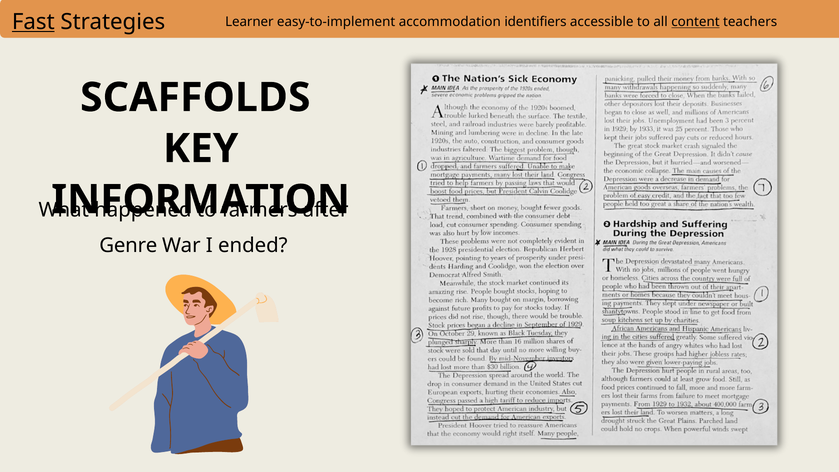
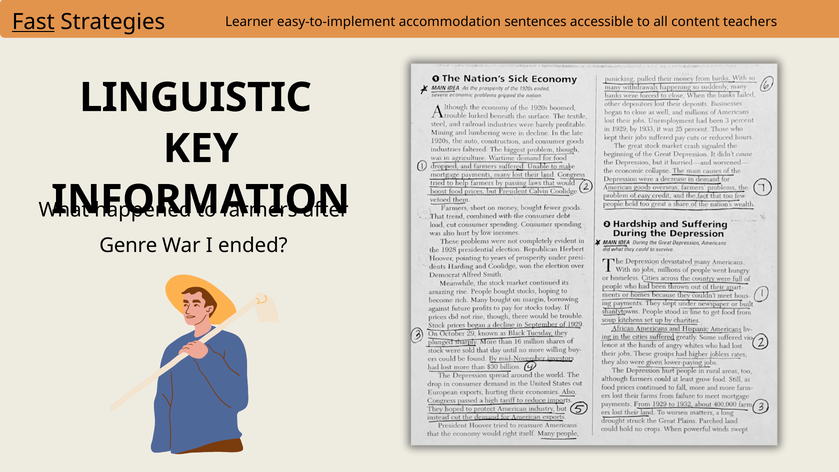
identifiers: identifiers -> sentences (536, 22)
content underline: present -> none (695, 22)
SCAFFOLDS: SCAFFOLDS -> LINGUISTIC (196, 98)
